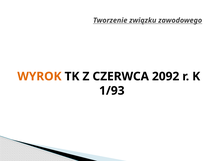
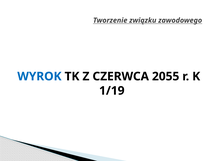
WYROK colour: orange -> blue (39, 77)
2092: 2092 -> 2055 (166, 77)
1/93: 1/93 -> 1/19 (112, 91)
